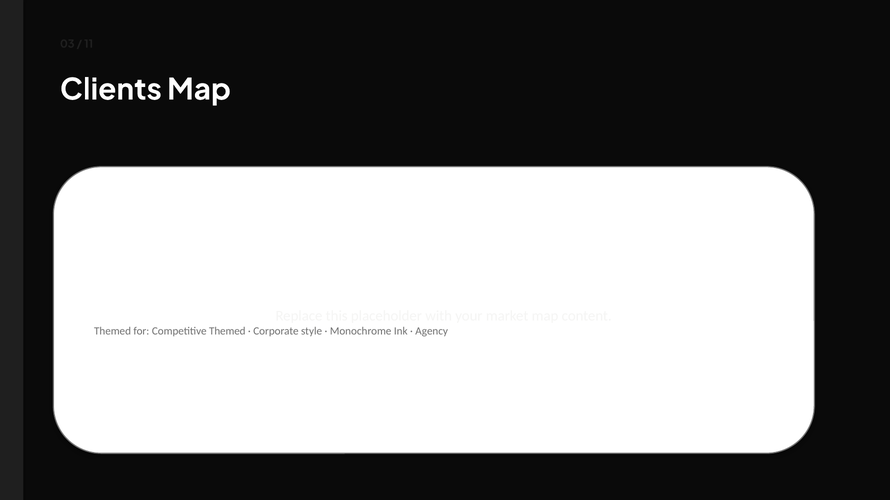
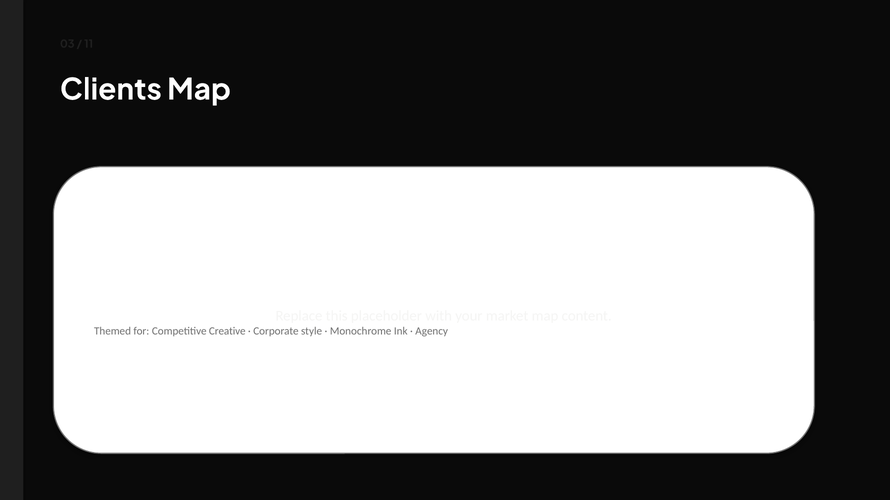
Competitive Themed: Themed -> Creative (227, 332)
